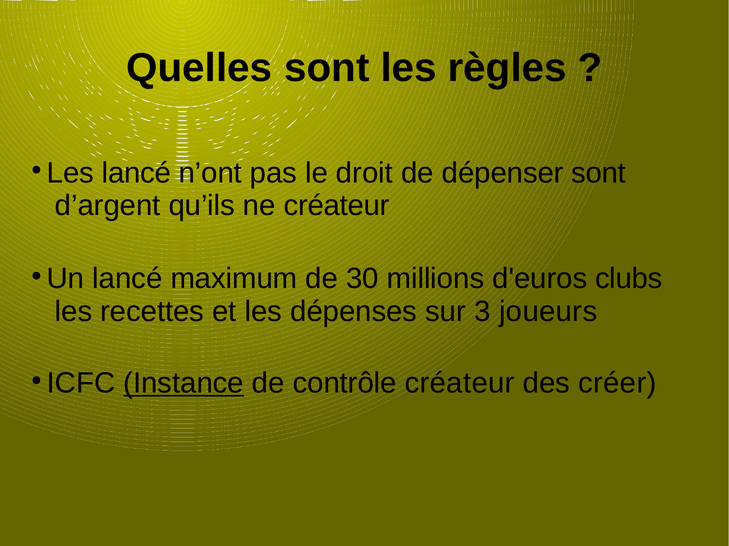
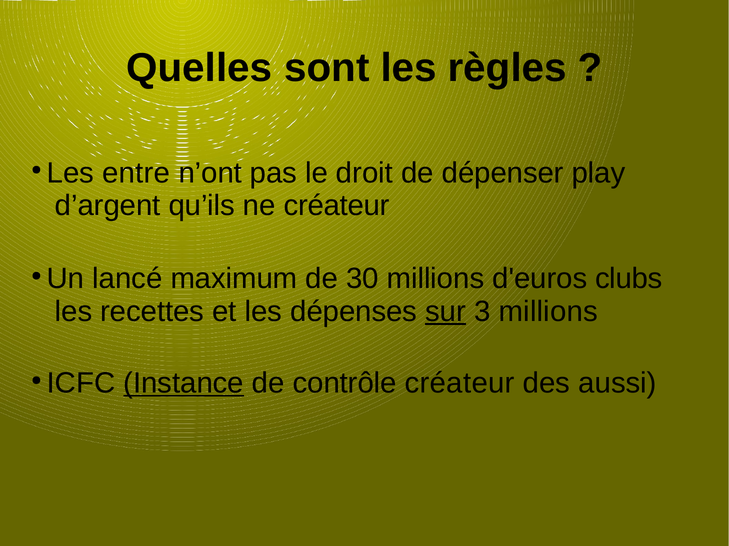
Les lancé: lancé -> entre (136, 173)
dépenser sont: sont -> play (599, 173)
sur underline: none -> present (446, 312)
3 joueurs: joueurs -> millions (548, 312)
créer: créer -> aussi (618, 384)
